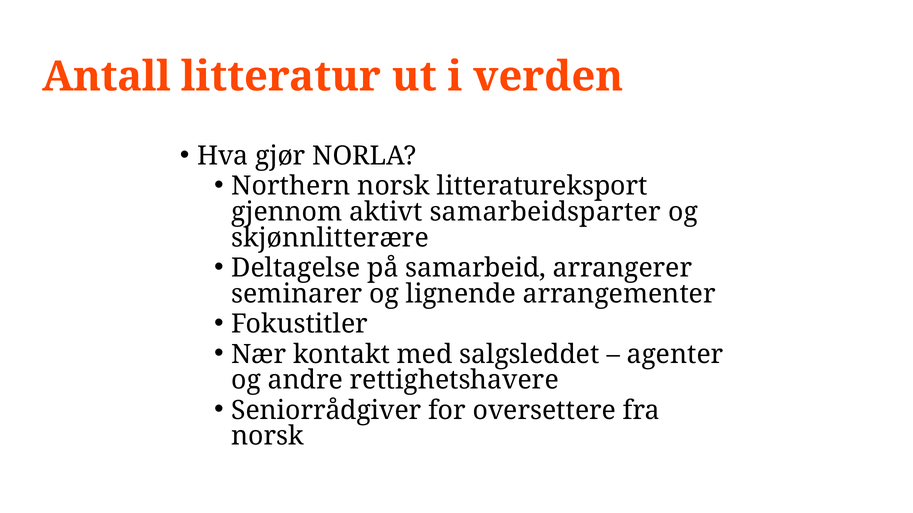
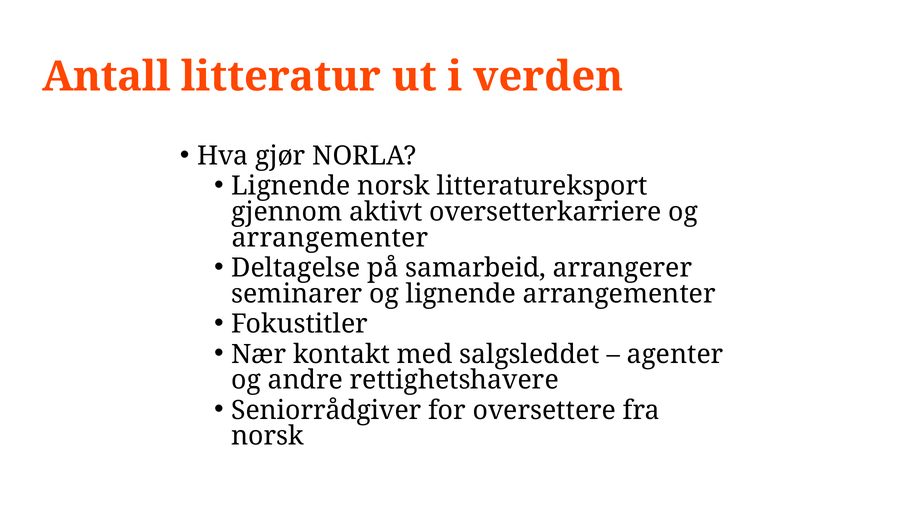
Northern: Northern -> Lignende (291, 186)
samarbeidsparter: samarbeidsparter -> oversetterkarriere (545, 212)
skjønnlitterære: skjønnlitterære -> arrangementer (330, 238)
